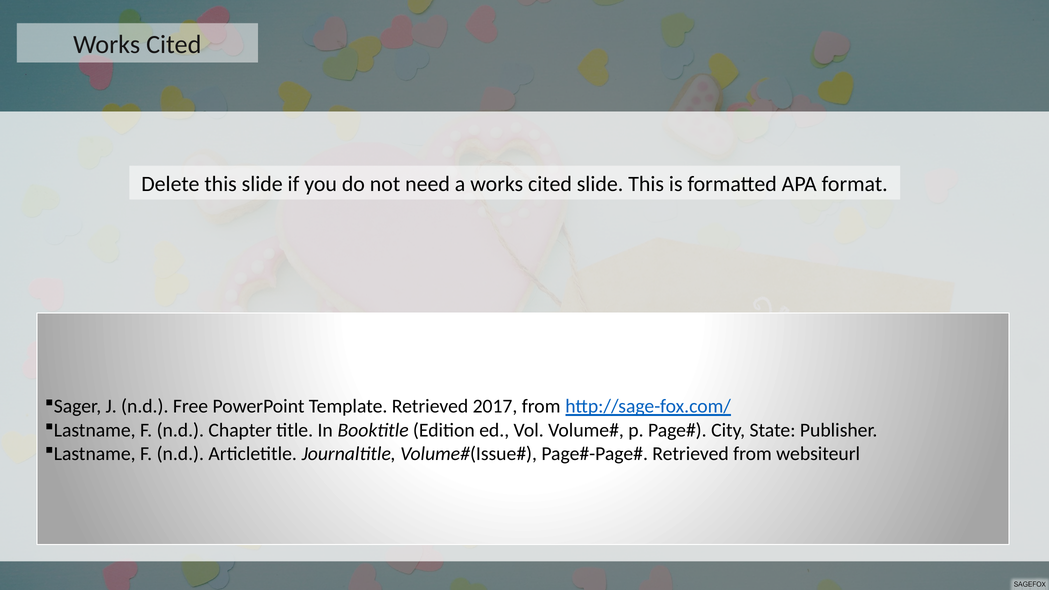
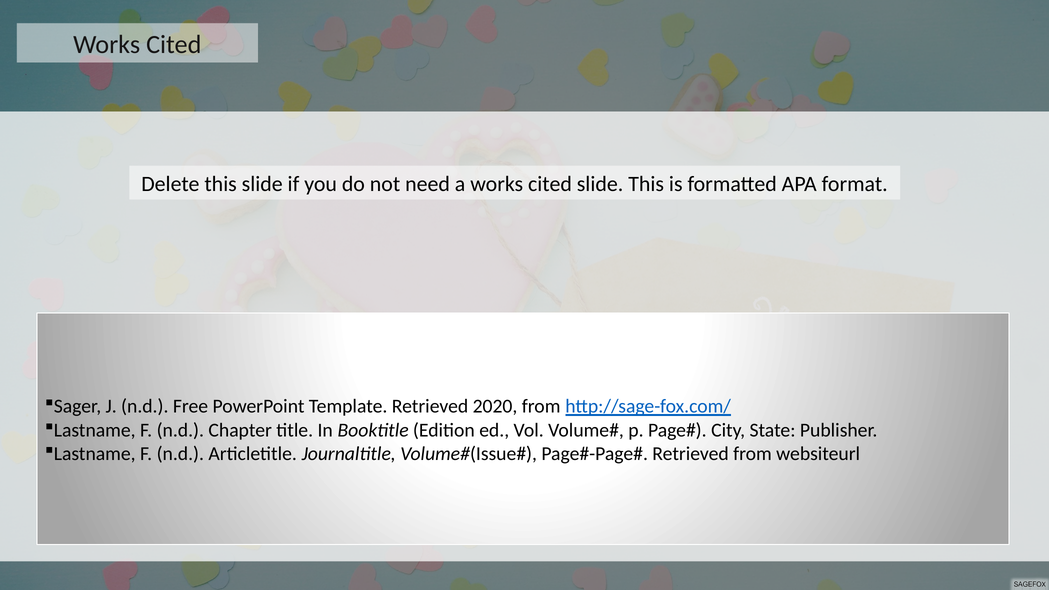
2017: 2017 -> 2020 (495, 406)
